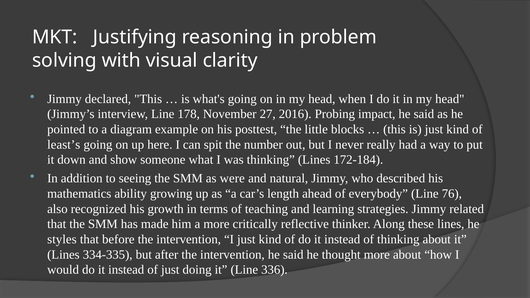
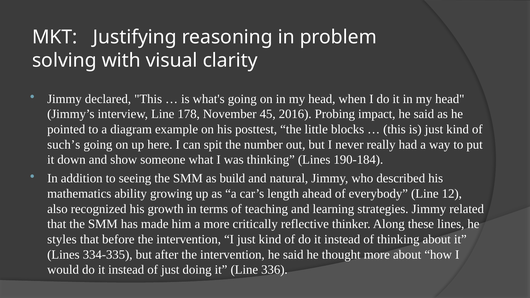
27: 27 -> 45 (268, 114)
least’s: least’s -> such’s (64, 145)
172-184: 172-184 -> 190-184 (358, 160)
were: were -> build (232, 179)
76: 76 -> 12 (452, 194)
